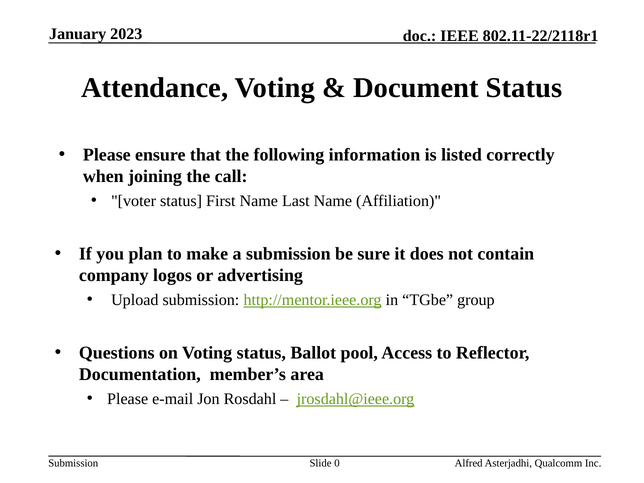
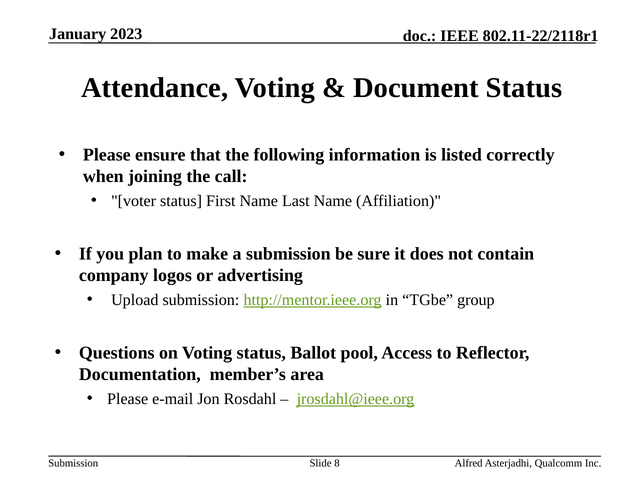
0: 0 -> 8 (337, 463)
